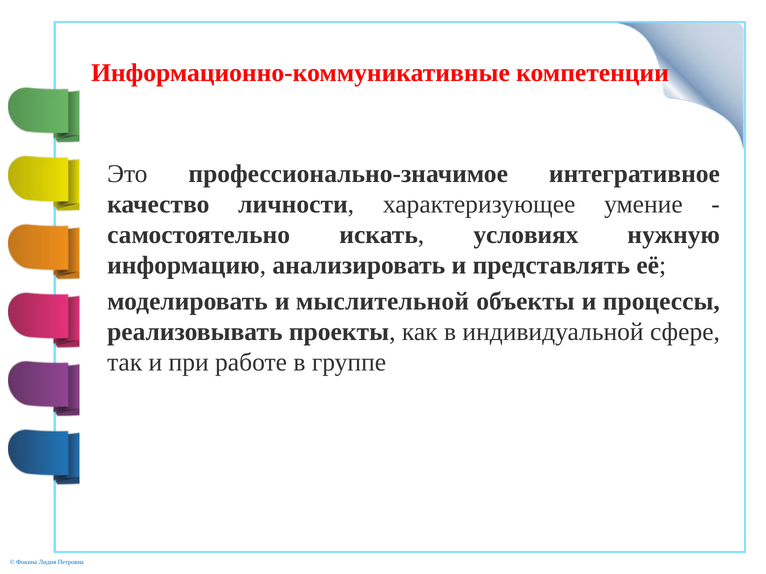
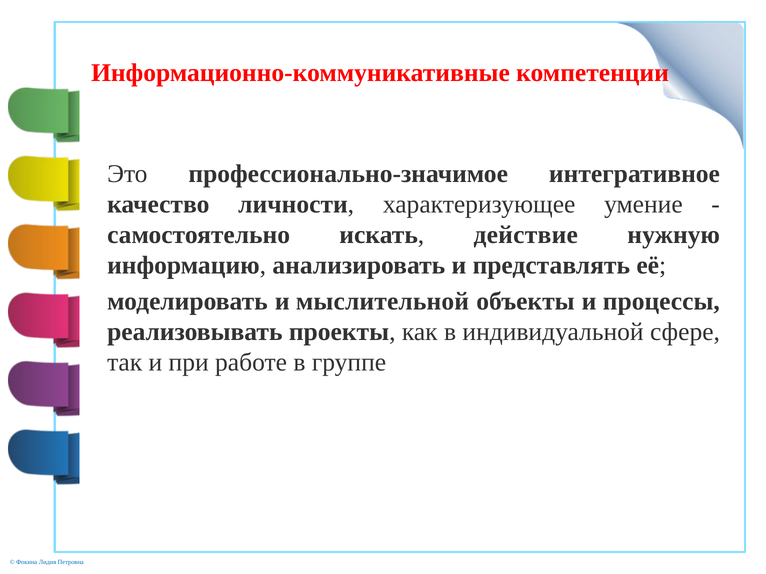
условиях: условиях -> действие (526, 235)
